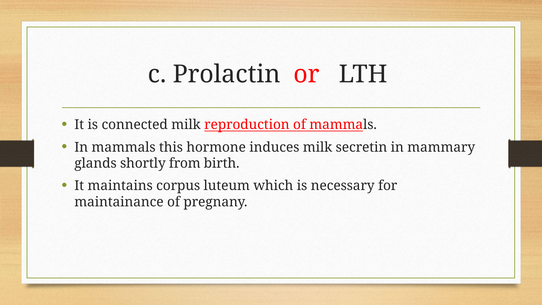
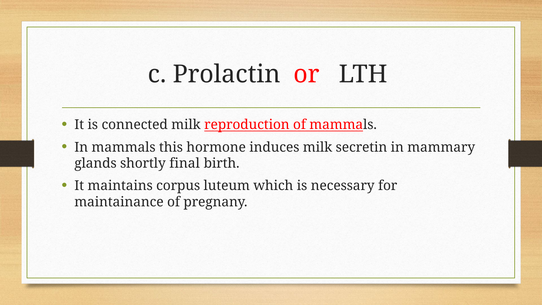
from: from -> final (185, 163)
